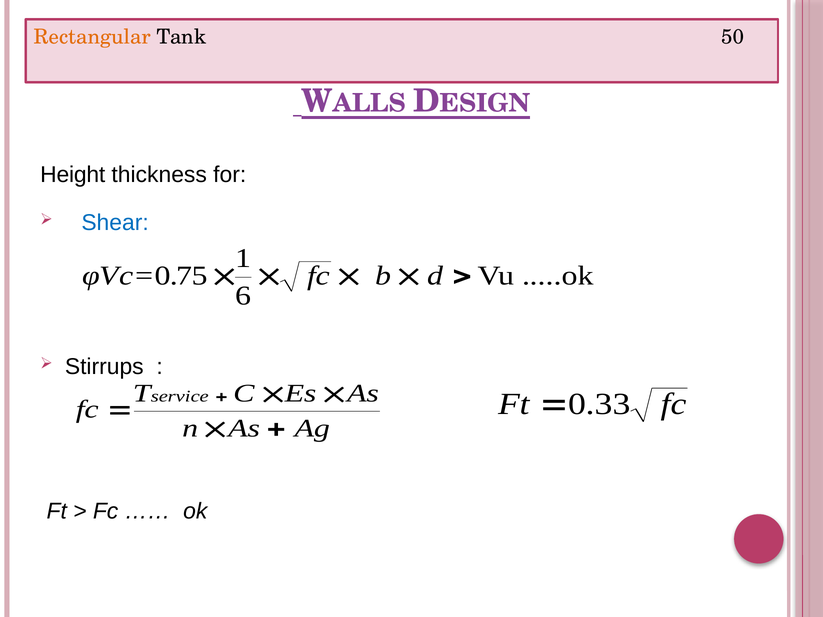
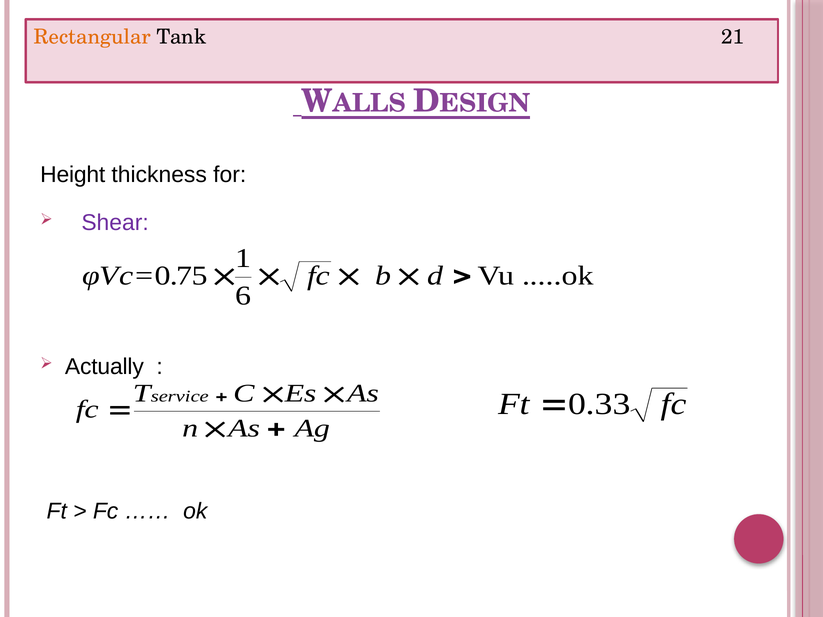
50: 50 -> 21 (733, 37)
Shear colour: blue -> purple (115, 223)
Stirrups: Stirrups -> Actually (104, 367)
